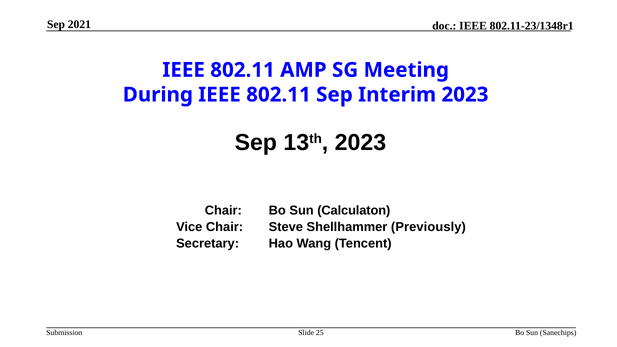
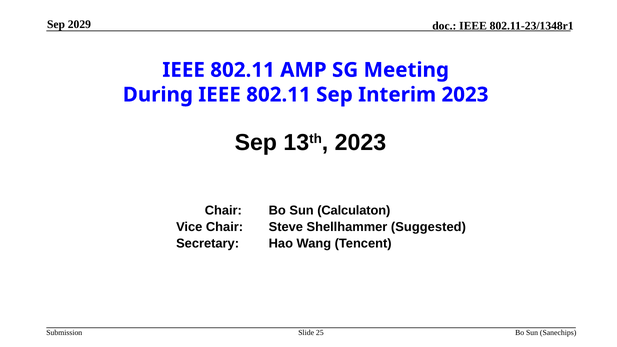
2021: 2021 -> 2029 (79, 25)
Previously: Previously -> Suggested (428, 227)
